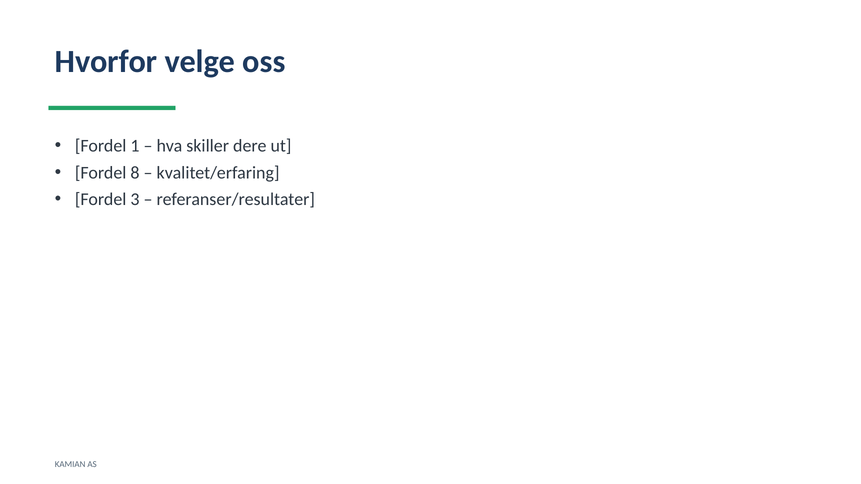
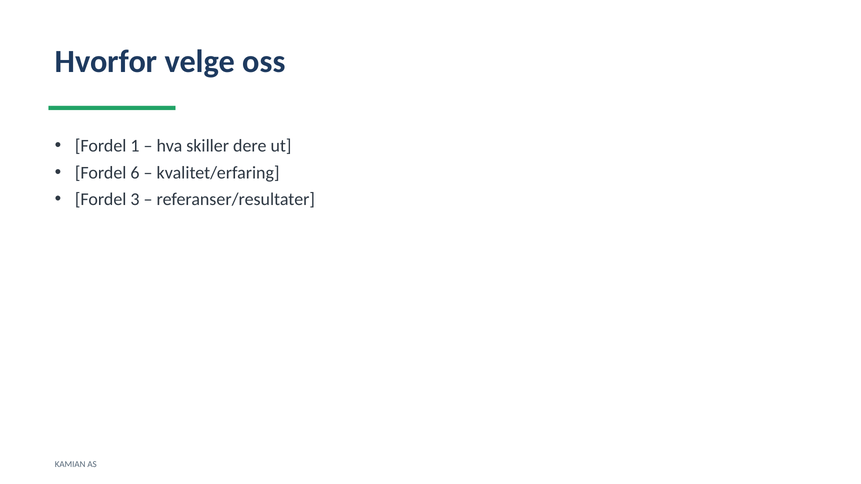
8: 8 -> 6 (135, 173)
